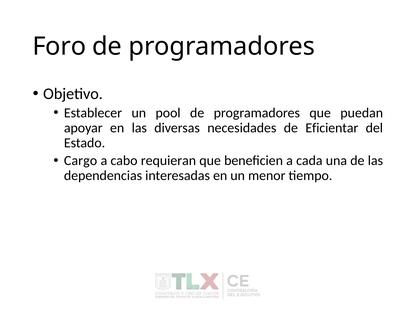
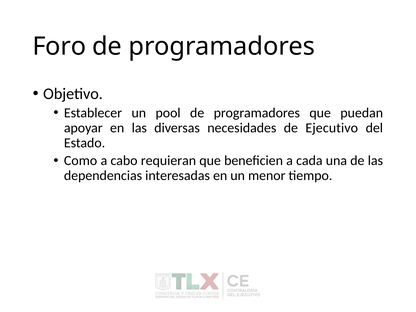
Eficientar: Eficientar -> Ejecutivo (332, 128)
Cargo: Cargo -> Como (81, 161)
